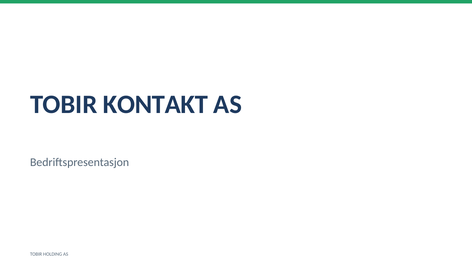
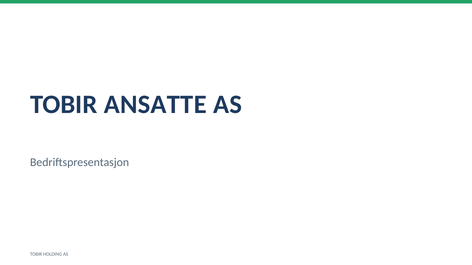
KONTAKT: KONTAKT -> ANSATTE (155, 105)
